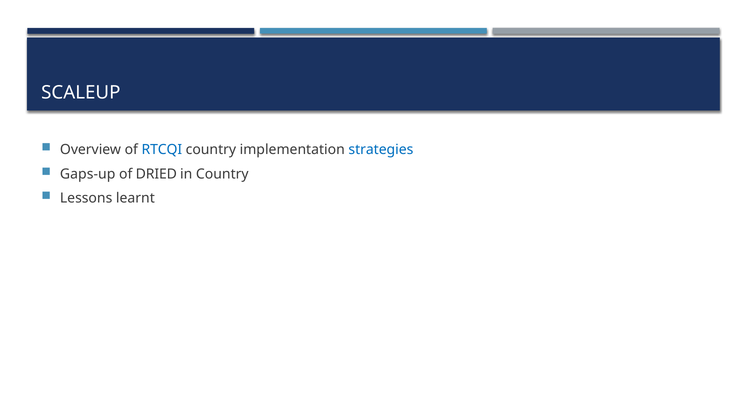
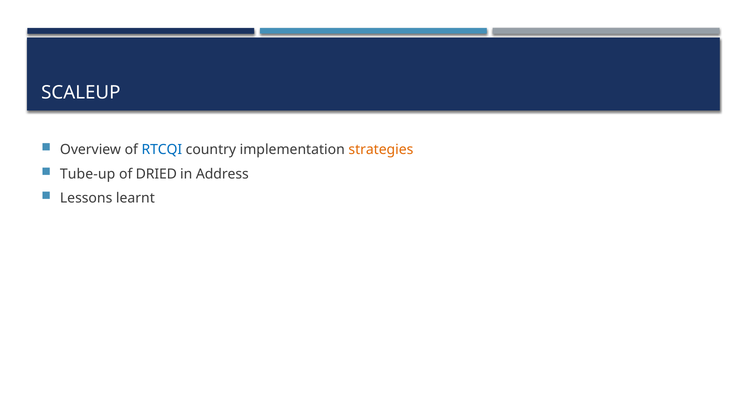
strategies colour: blue -> orange (381, 150)
Gaps-up: Gaps-up -> Tube-up (88, 174)
in Country: Country -> Address (222, 174)
